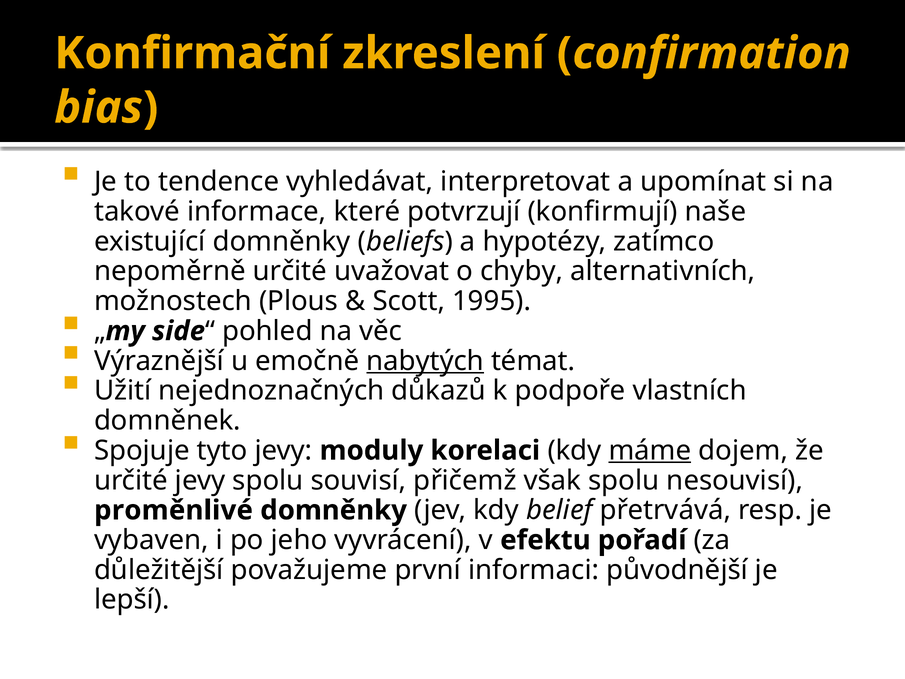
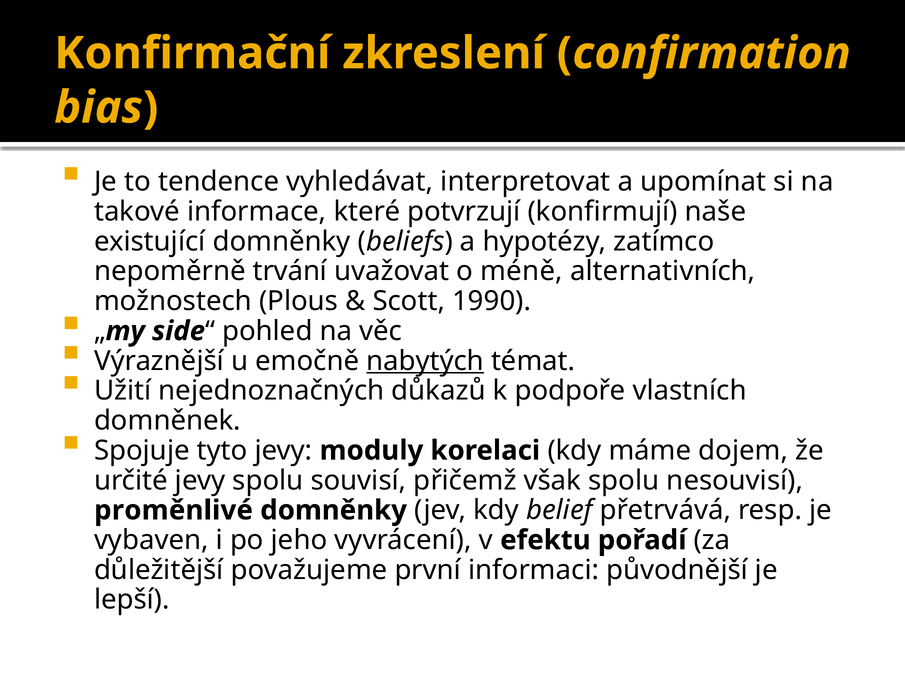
nepoměrně určité: určité -> trvání (290, 271)
chyby: chyby -> méně (521, 271)
1995: 1995 -> 1990 (492, 301)
máme underline: present -> none (650, 450)
